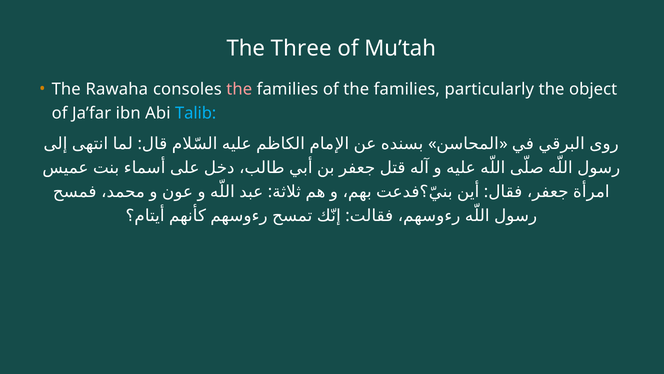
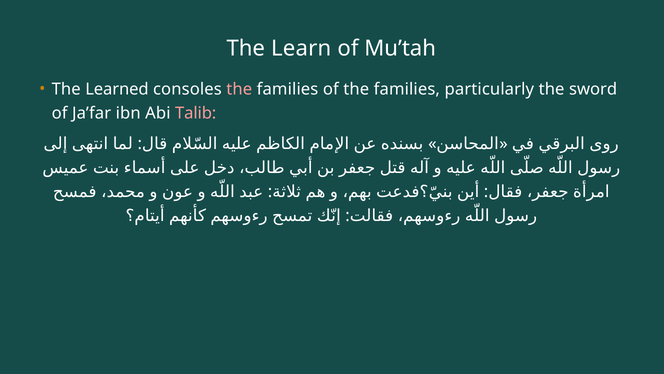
Three: Three -> Learn (301, 49)
Rawaha: Rawaha -> Learned (117, 89)
object: object -> sword (593, 89)
Talib colour: light blue -> pink (196, 113)
